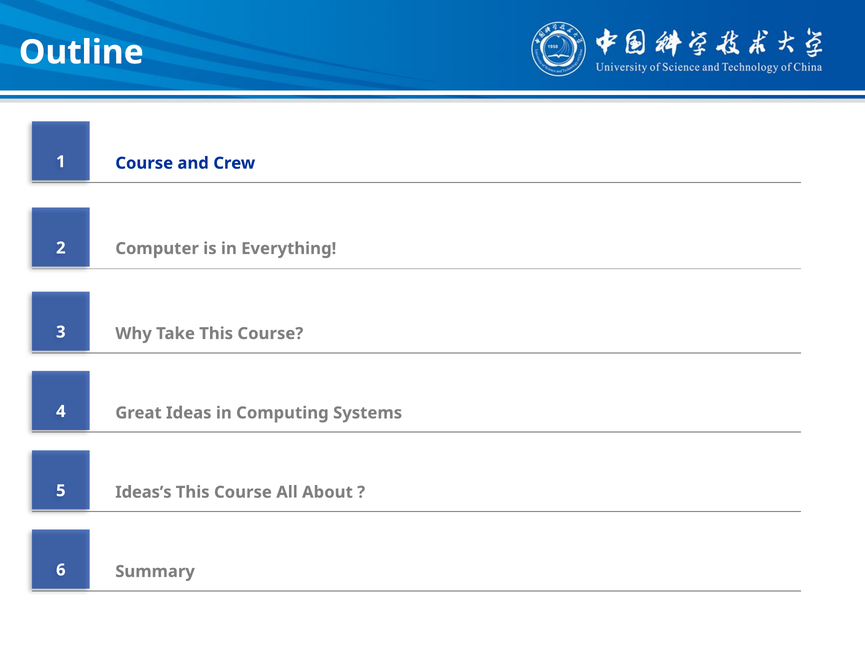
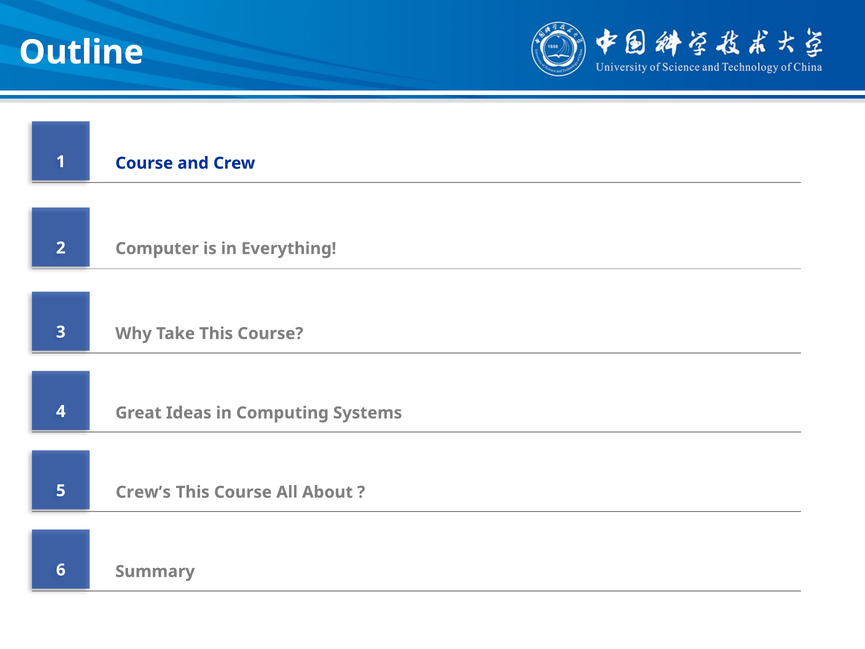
Ideas’s: Ideas’s -> Crew’s (143, 492)
